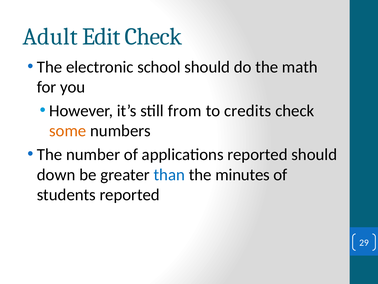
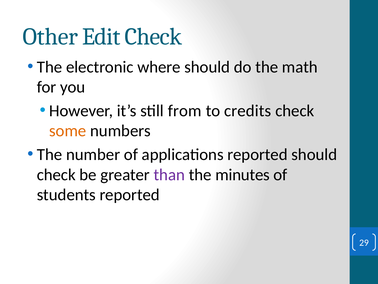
Adult: Adult -> Other (50, 37)
school: school -> where (159, 67)
down: down -> check (56, 174)
than colour: blue -> purple (169, 174)
